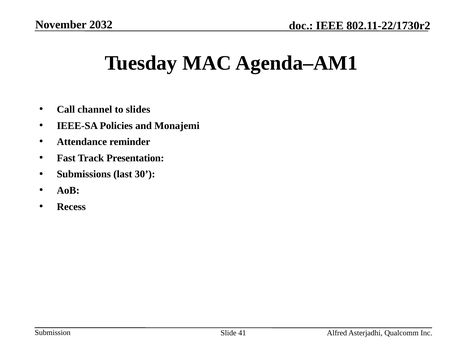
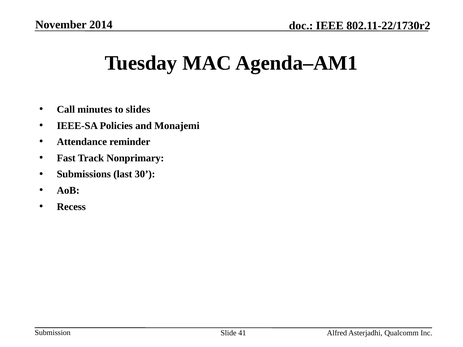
2032: 2032 -> 2014 (101, 25)
channel: channel -> minutes (95, 110)
Presentation: Presentation -> Nonprimary (135, 158)
